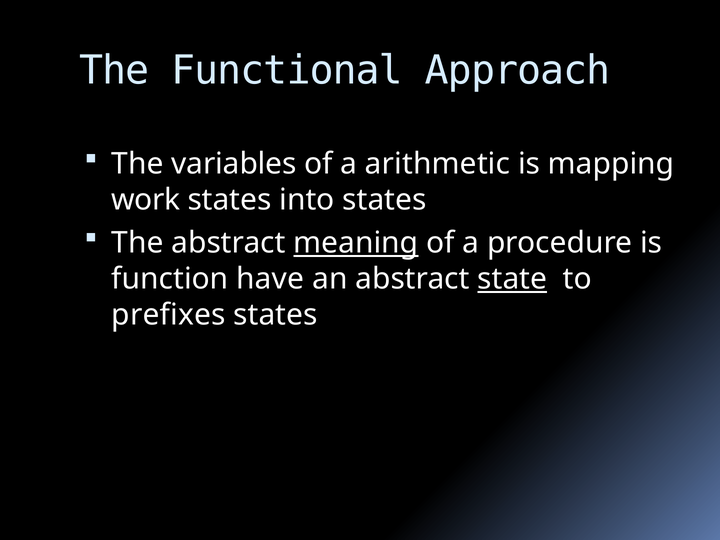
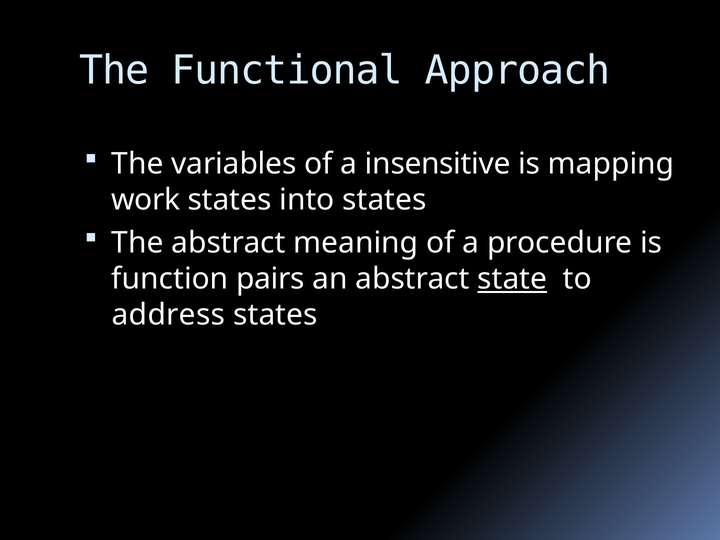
arithmetic: arithmetic -> insensitive (438, 164)
meaning underline: present -> none (356, 243)
have: have -> pairs (271, 279)
prefixes: prefixes -> address (168, 315)
